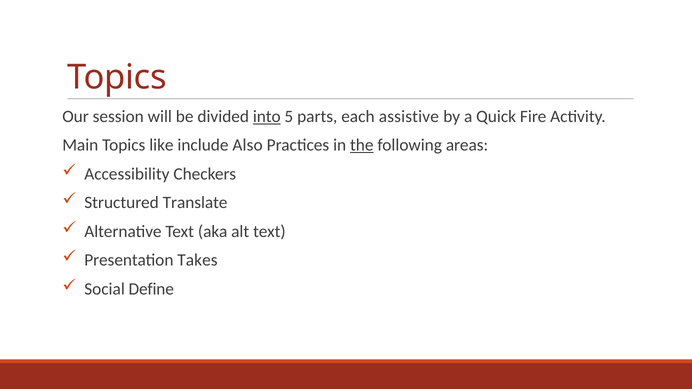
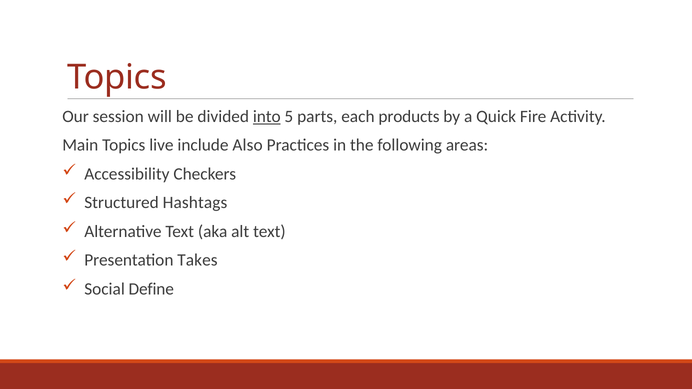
assistive: assistive -> products (409, 117)
like: like -> live (161, 145)
the underline: present -> none (362, 145)
Translate: Translate -> Hashtags (195, 203)
